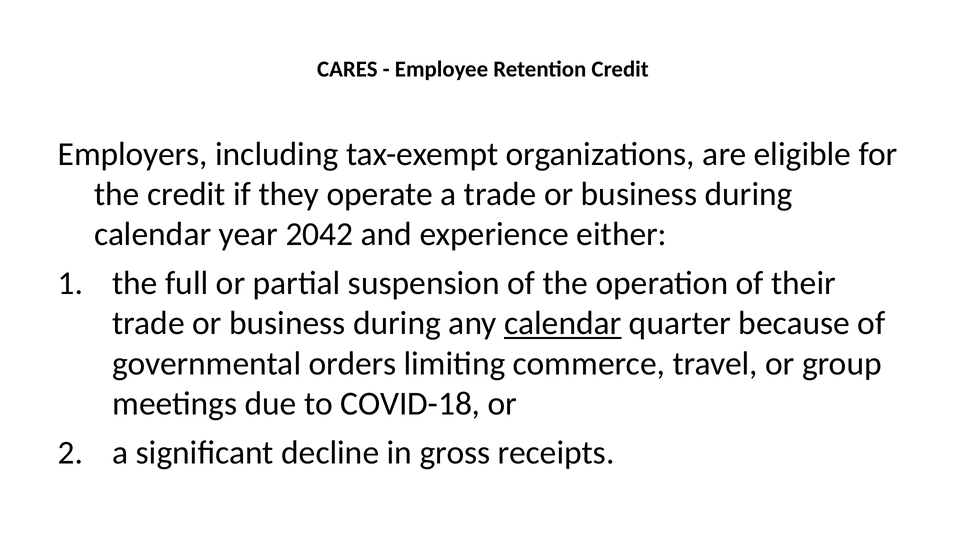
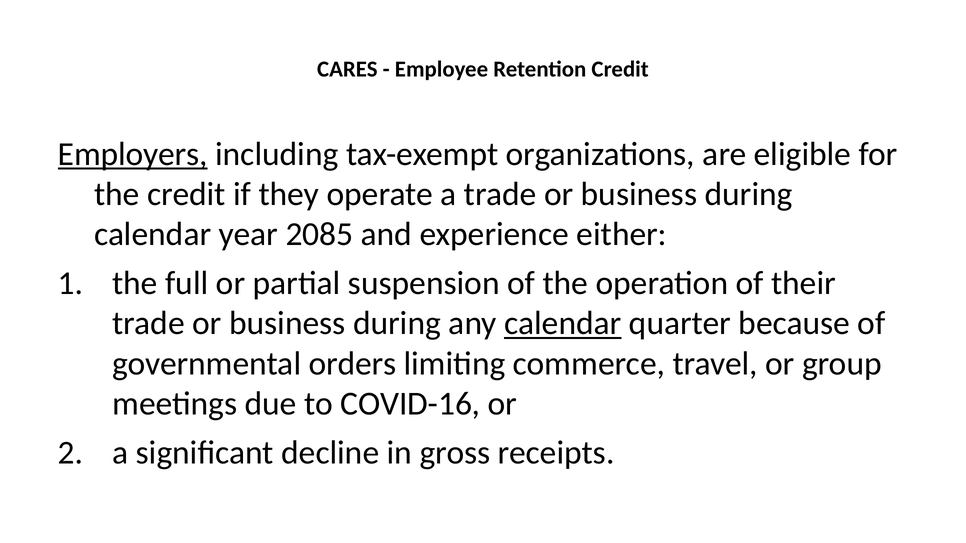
Employers underline: none -> present (133, 154)
2042: 2042 -> 2085 (319, 235)
COVID-18: COVID-18 -> COVID-16 (410, 404)
